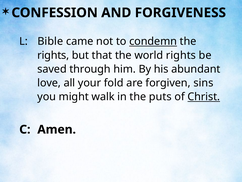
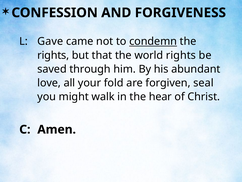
Bible: Bible -> Gave (50, 41)
sins: sins -> seal (203, 83)
puts: puts -> hear (160, 97)
Christ underline: present -> none (204, 97)
